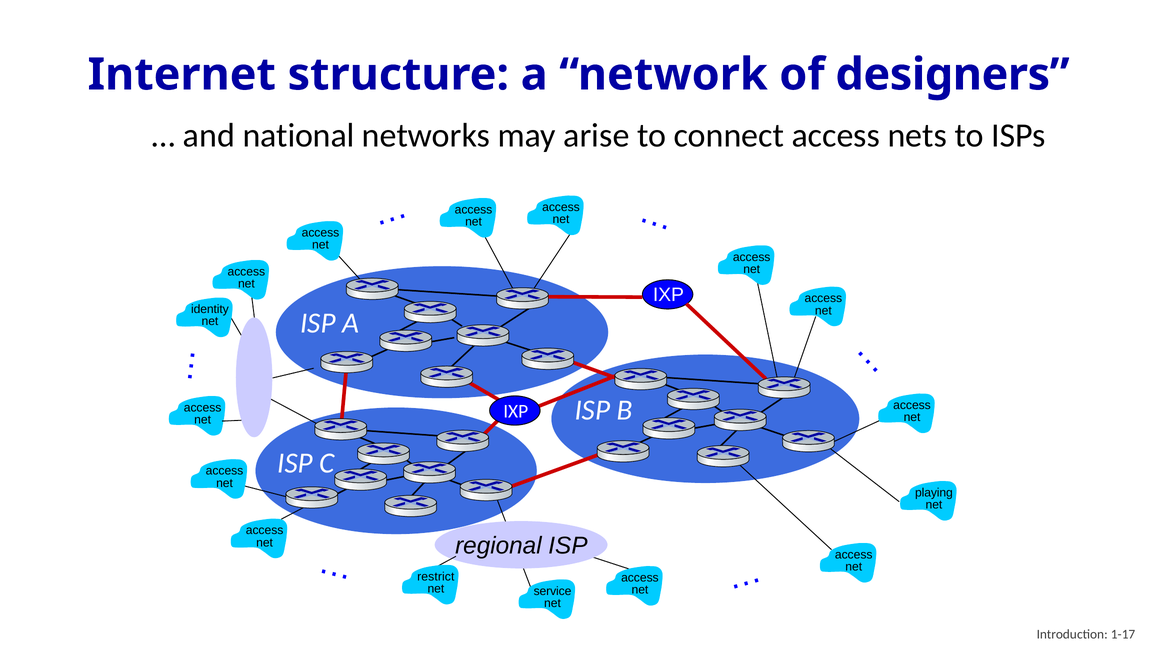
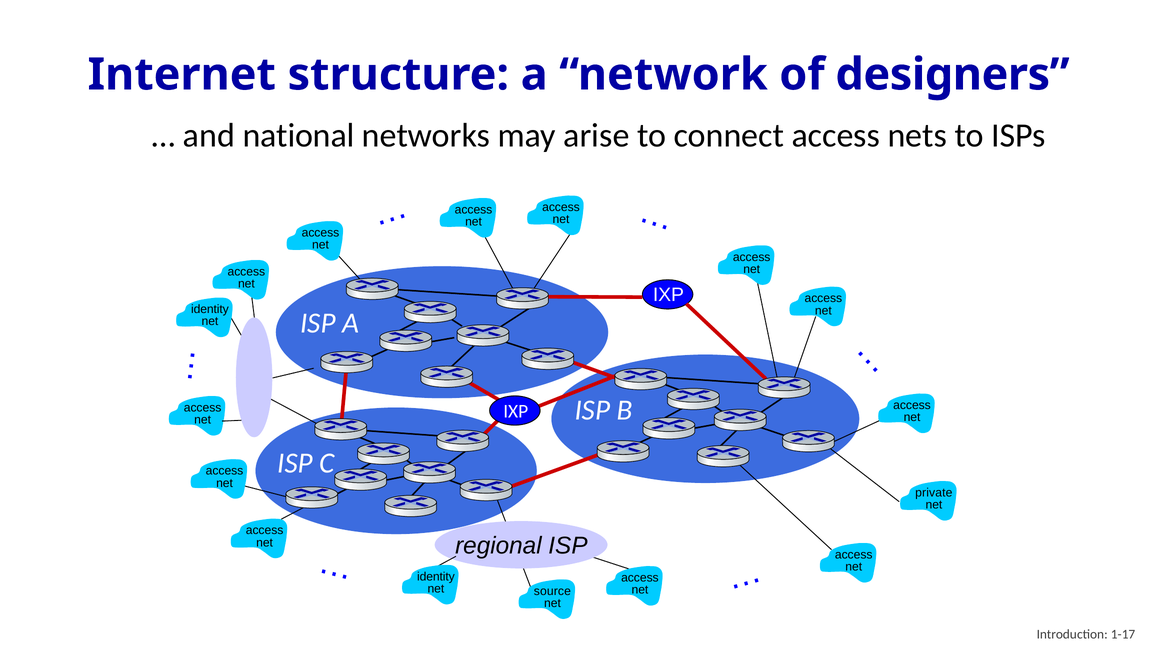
playing: playing -> private (934, 493)
restrict: restrict -> identity (436, 576)
service: service -> source (552, 591)
